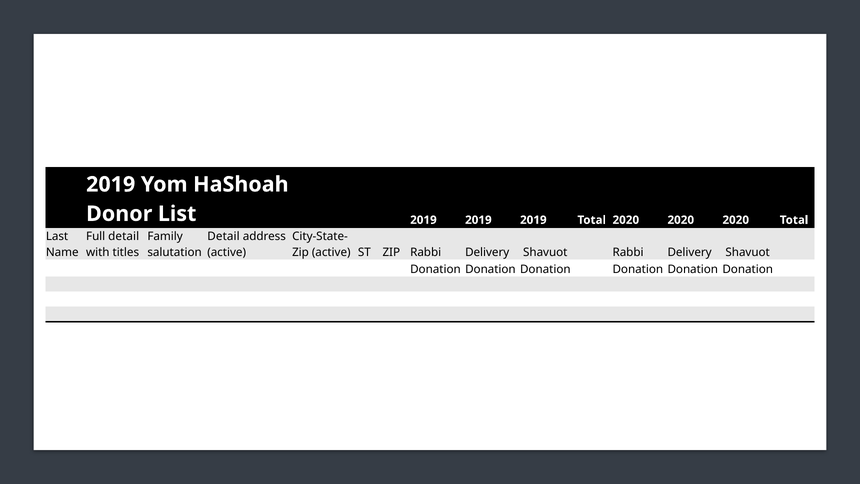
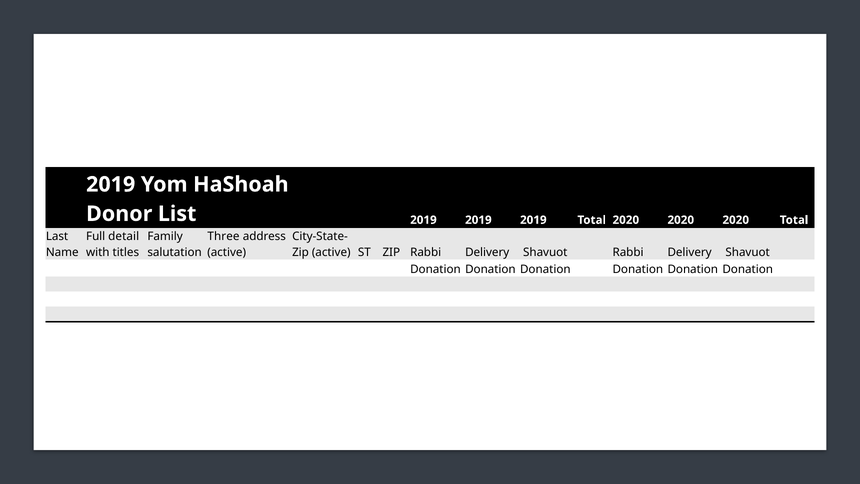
Detail: Detail -> Three (224, 236)
